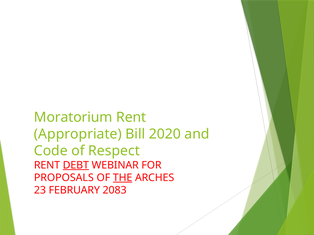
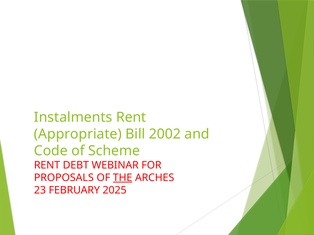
Moratorium: Moratorium -> Instalments (73, 118)
2020: 2020 -> 2002 (165, 134)
Respect: Respect -> Scheme (114, 151)
DEBT underline: present -> none (76, 165)
2083: 2083 -> 2025 (115, 191)
